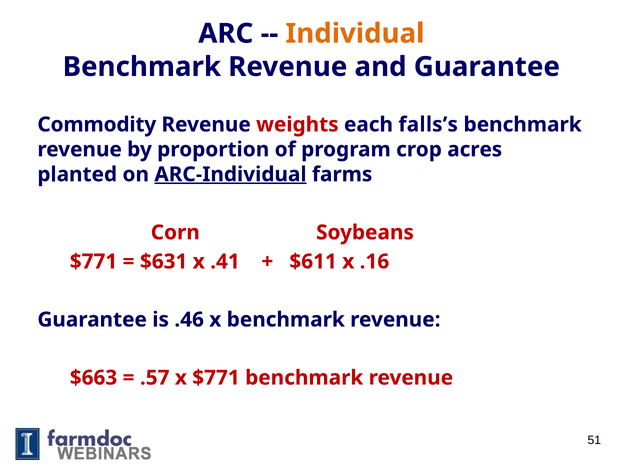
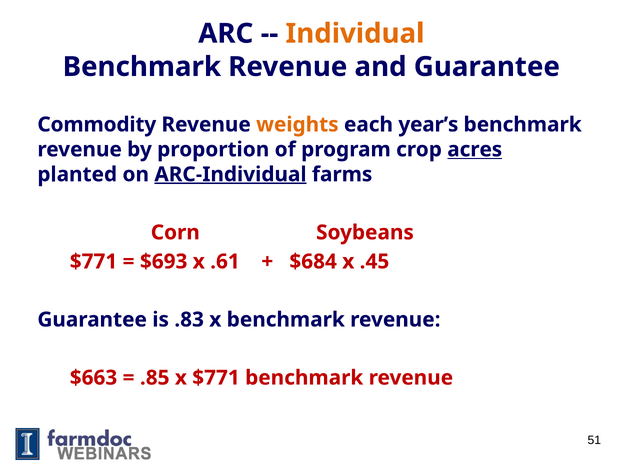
weights colour: red -> orange (297, 125)
falls’s: falls’s -> year’s (428, 125)
acres underline: none -> present (475, 150)
$631: $631 -> $693 (164, 262)
.41: .41 -> .61 (225, 262)
$611: $611 -> $684 (313, 262)
.16: .16 -> .45 (374, 262)
.46: .46 -> .83 (189, 320)
.57: .57 -> .85 (155, 378)
